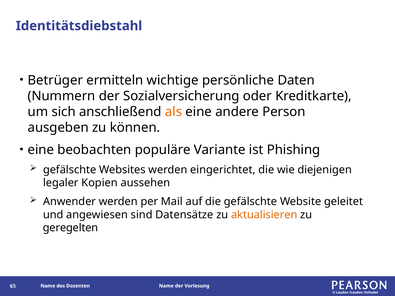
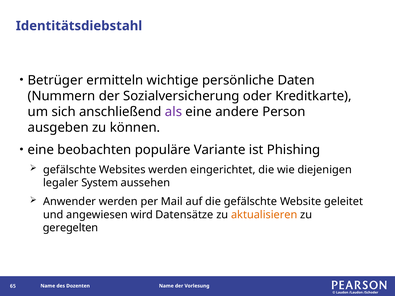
als colour: orange -> purple (174, 112)
Kopien: Kopien -> System (100, 183)
sind: sind -> wird (142, 215)
